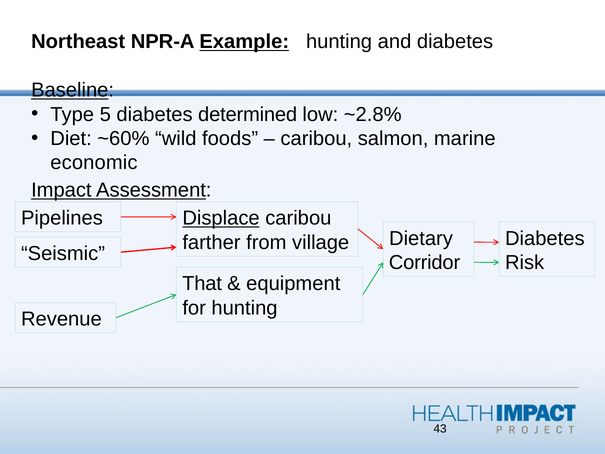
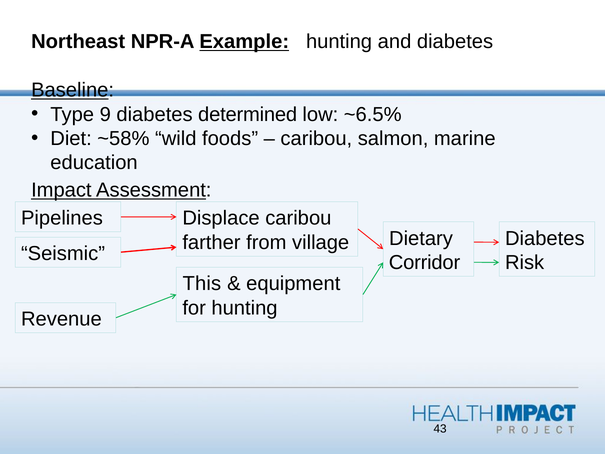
5: 5 -> 9 (105, 114)
~2.8%: ~2.8% -> ~6.5% (373, 114)
~60%: ~60% -> ~58% (123, 138)
economic: economic -> education (94, 163)
Displace underline: present -> none (221, 218)
That: That -> This (202, 284)
